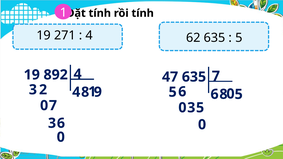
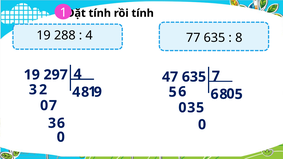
271: 271 -> 288 (65, 35)
62: 62 -> 77 (193, 38)
5: 5 -> 8 (239, 38)
892: 892 -> 297 (56, 75)
